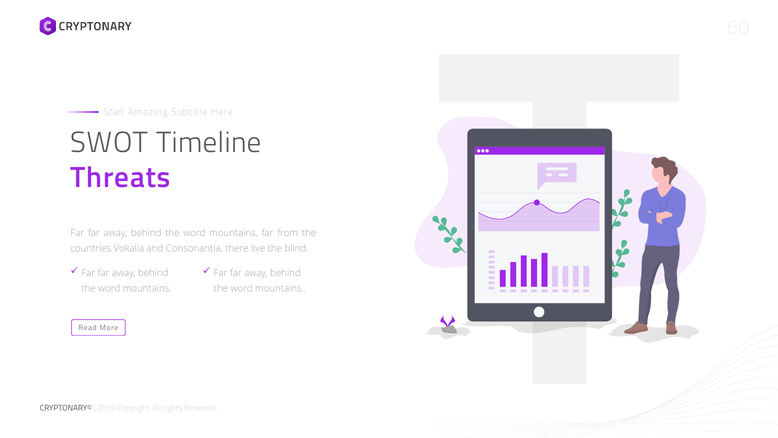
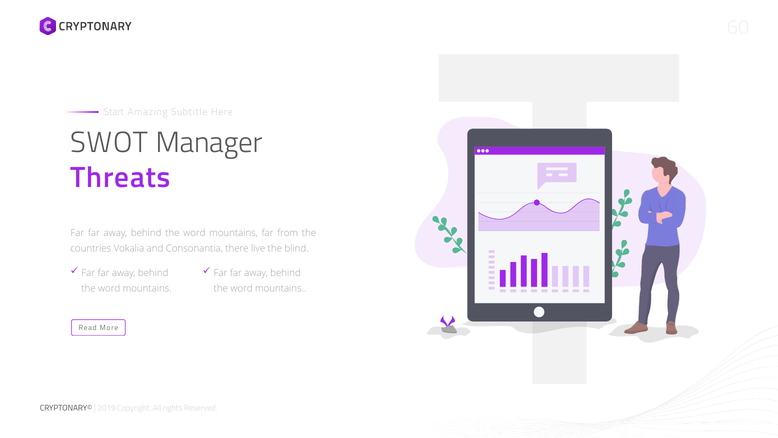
Timeline: Timeline -> Manager (209, 143)
